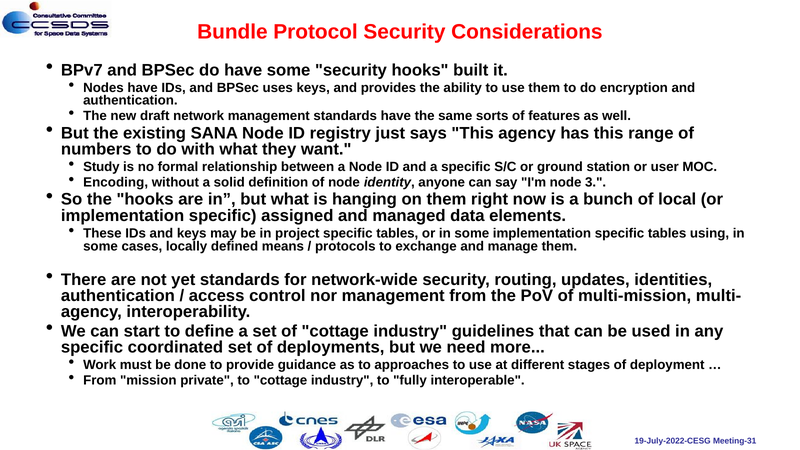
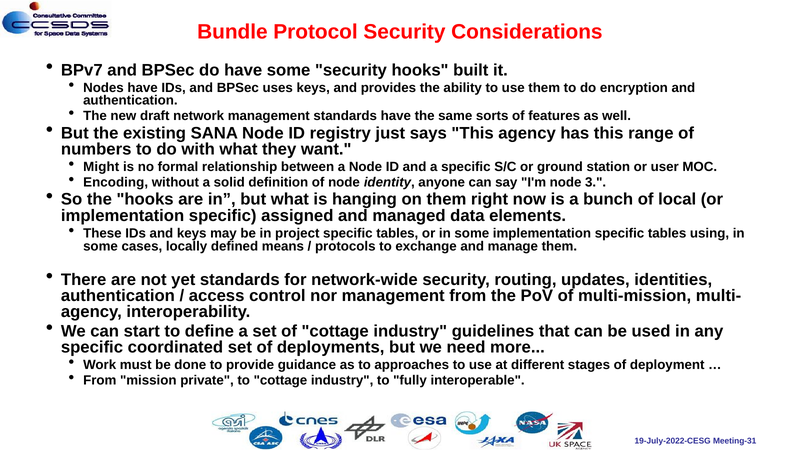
Study: Study -> Might (101, 167)
